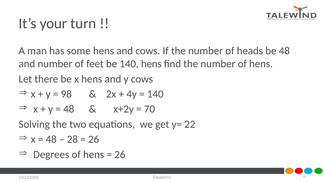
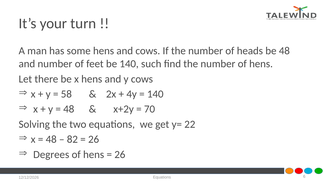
140 hens: hens -> such (151, 64)
98: 98 -> 58 (66, 94)
28: 28 -> 82 (72, 140)
